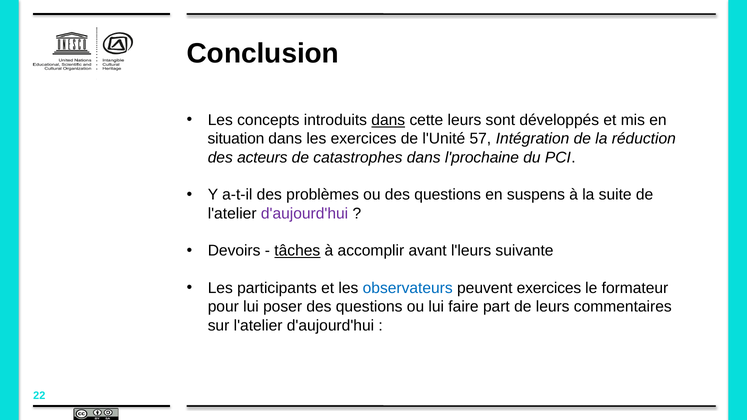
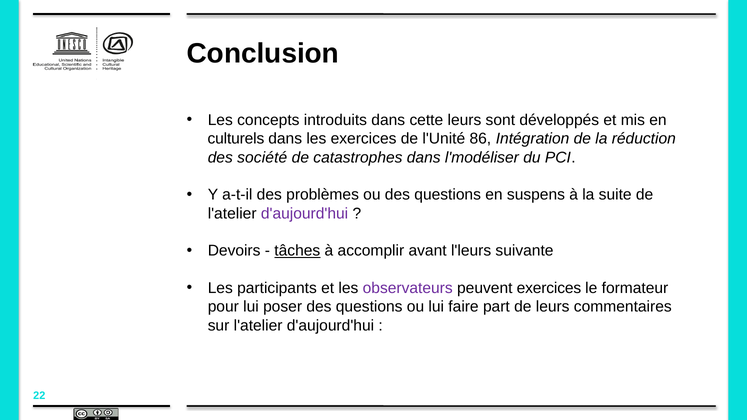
dans underline: present -> none (388, 120)
situation: situation -> culturels (236, 139)
57: 57 -> 86 (480, 139)
acteurs: acteurs -> société (262, 158)
l'prochaine: l'prochaine -> l'modéliser (482, 158)
observateurs colour: blue -> purple (408, 288)
